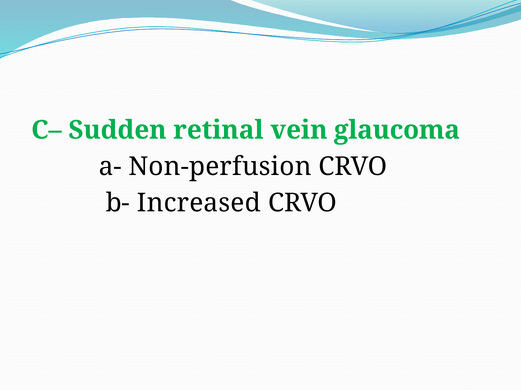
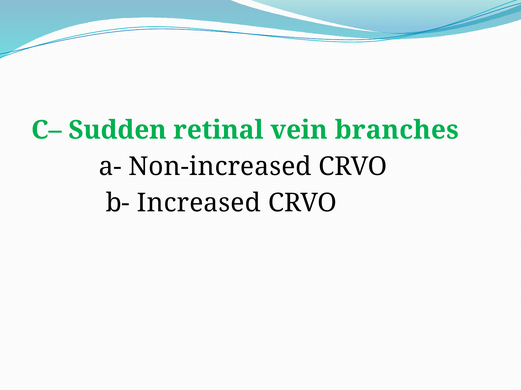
glaucoma: glaucoma -> branches (397, 130)
Non-perfusion: Non-perfusion -> Non-increased (220, 167)
